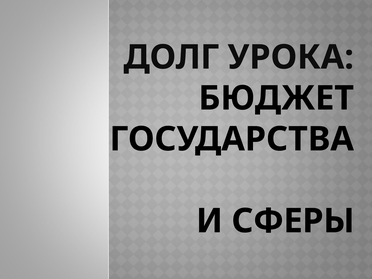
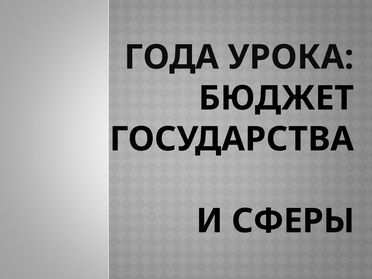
ДОЛГ: ДОЛГ -> ГОДА (171, 57)
